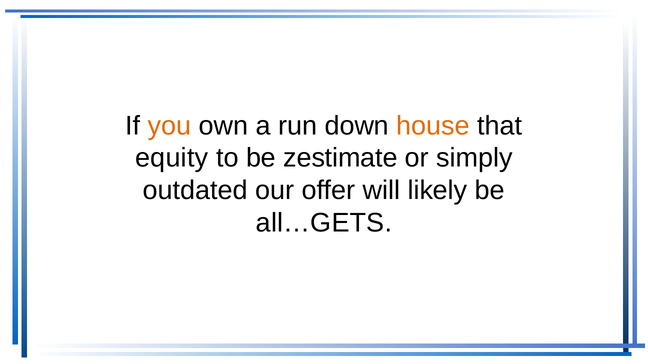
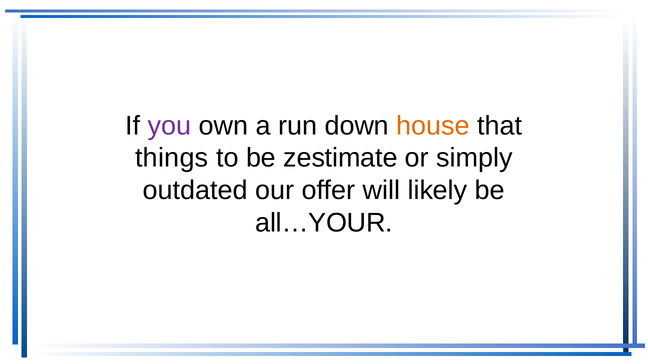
you colour: orange -> purple (170, 126)
equity: equity -> things (172, 158)
all…GETS: all…GETS -> all…YOUR (324, 223)
